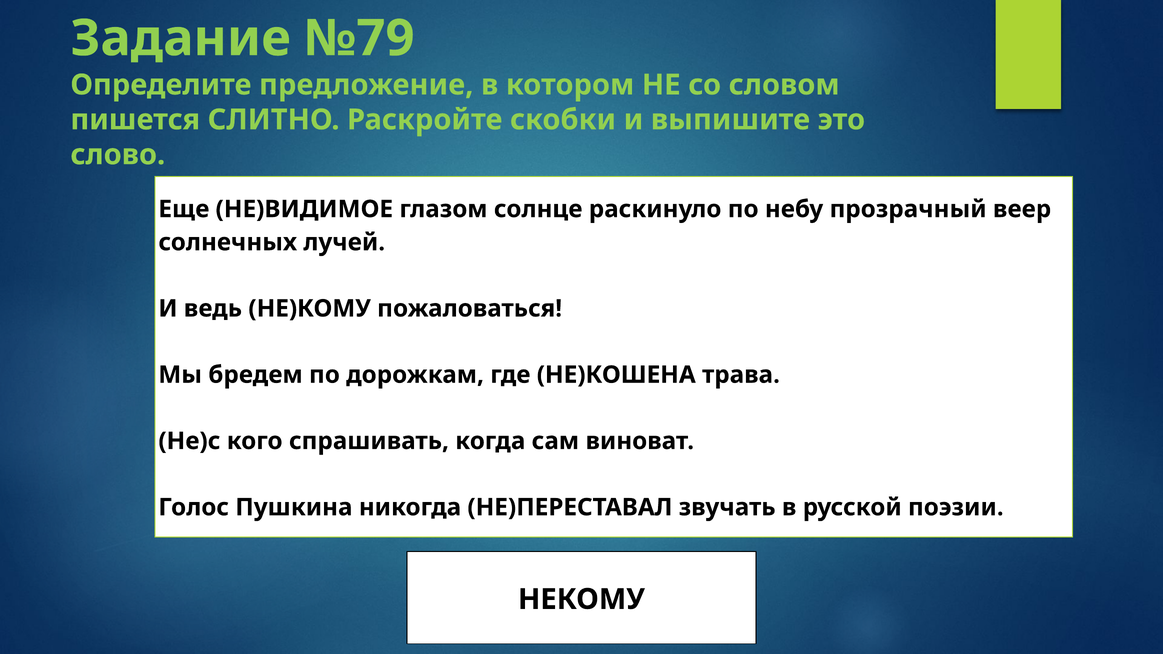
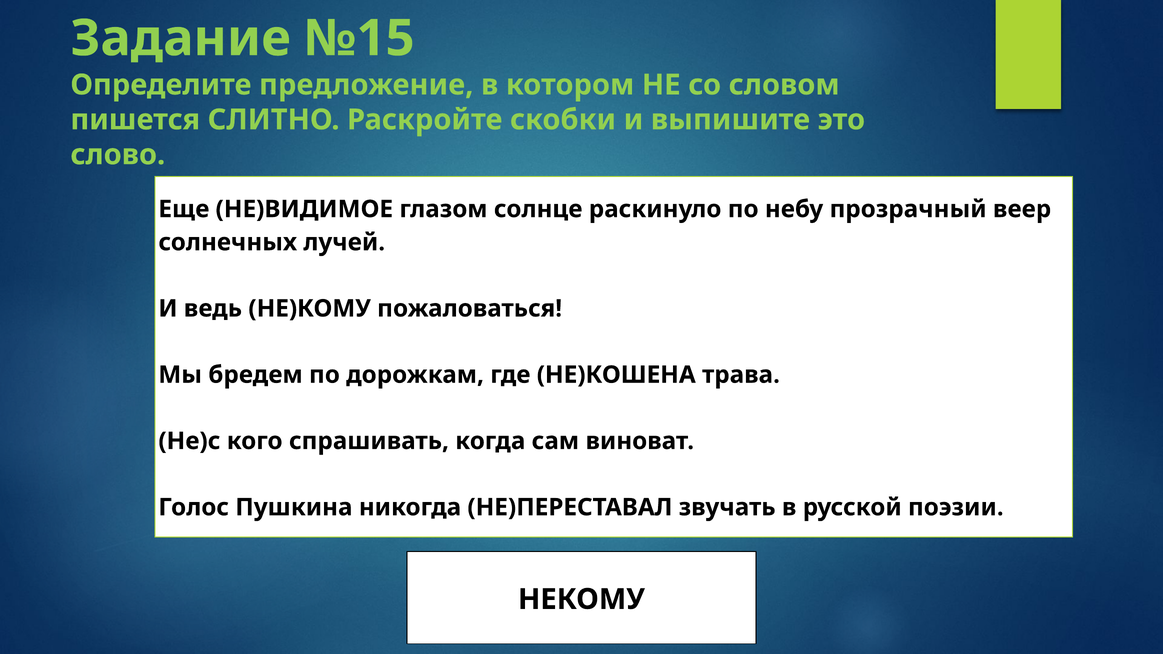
№79: №79 -> №15 (359, 38)
